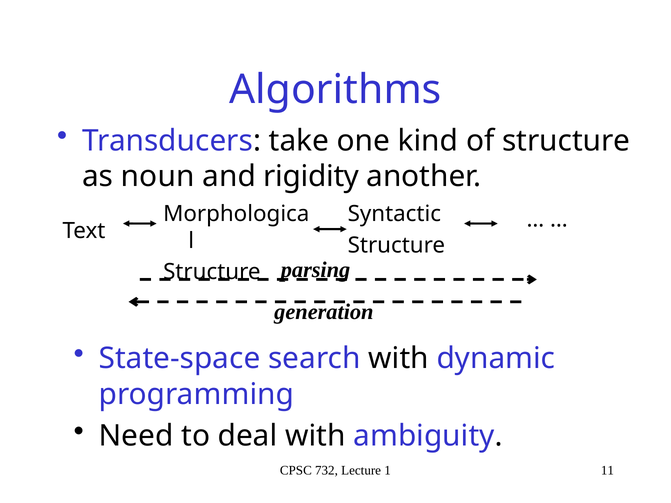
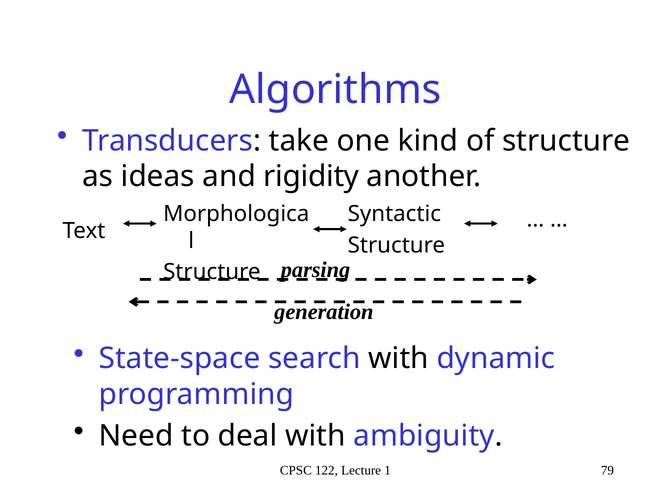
noun: noun -> ideas (158, 177)
732: 732 -> 122 (326, 471)
11: 11 -> 79 (607, 471)
